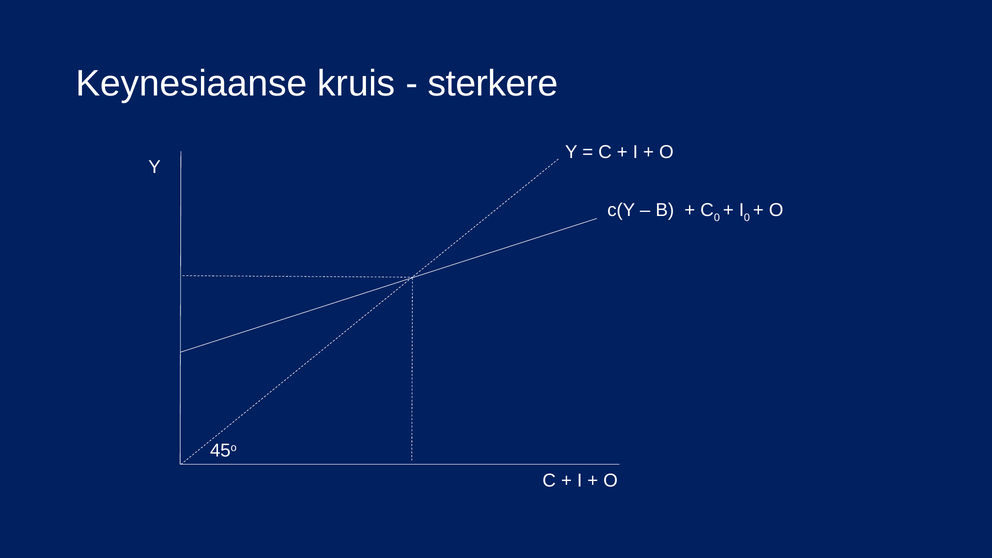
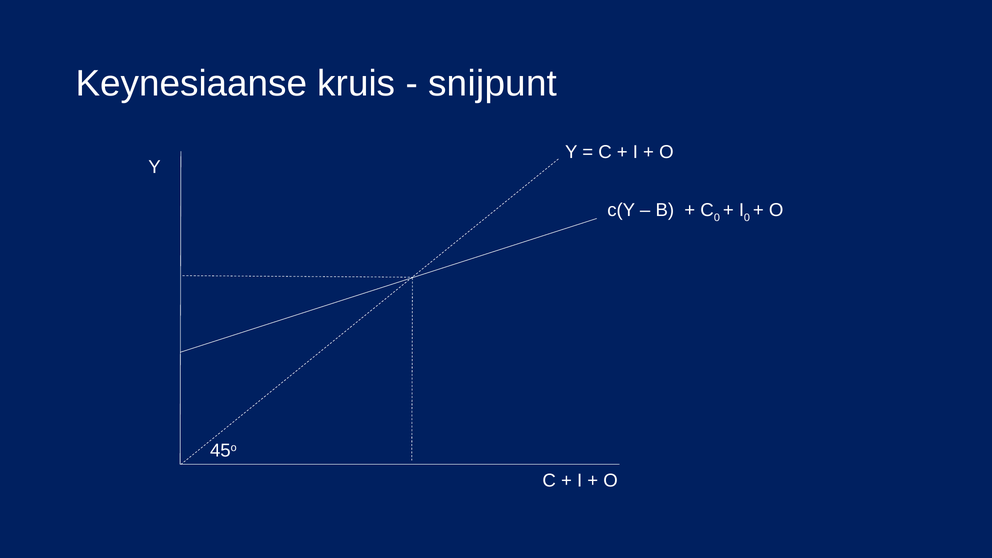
sterkere: sterkere -> snijpunt (493, 83)
